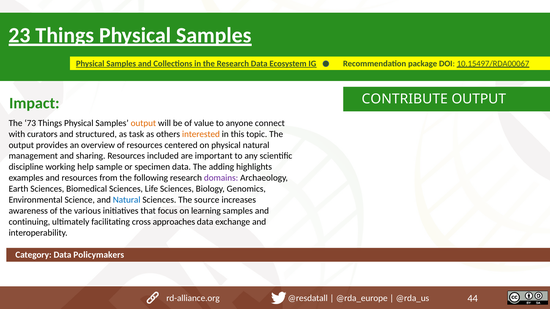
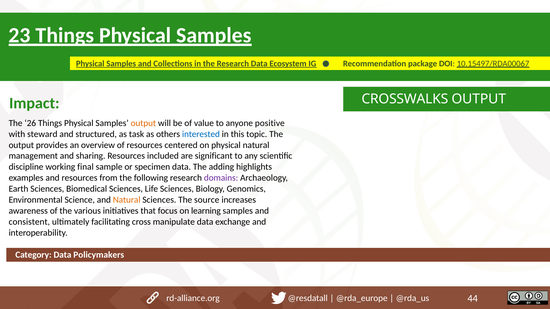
CONTRIBUTE: CONTRIBUTE -> CROSSWALKS (405, 99)
73: 73 -> 26 (30, 123)
connect: connect -> positive (270, 123)
curators: curators -> steward (42, 134)
interested colour: orange -> blue (201, 134)
important: important -> significant (214, 156)
help: help -> final (85, 167)
Natural colour: blue -> orange (127, 200)
continuing: continuing -> consistent (29, 222)
approaches: approaches -> manipulate (174, 222)
